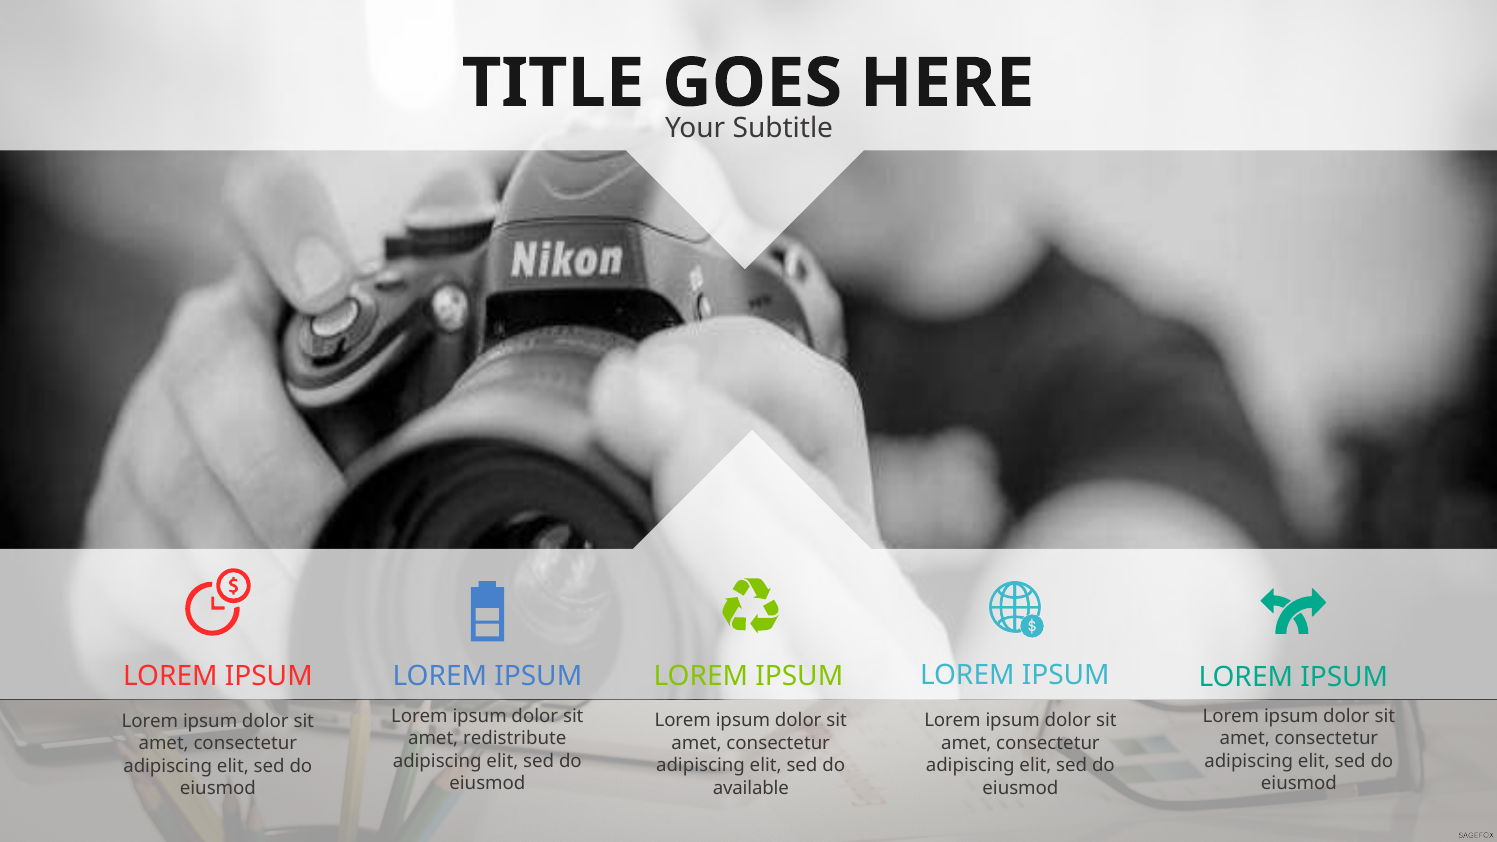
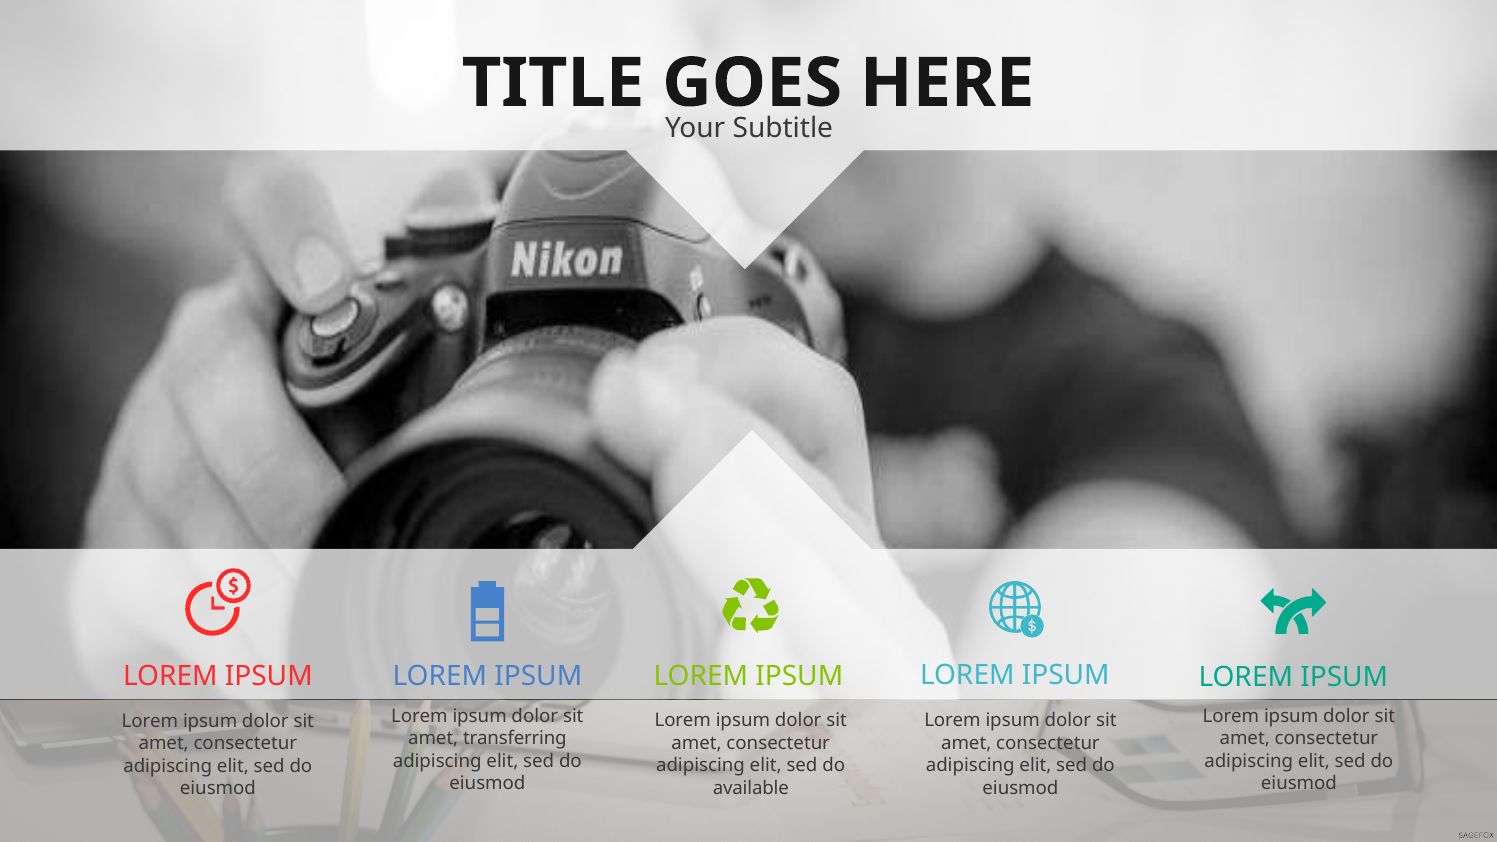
redistribute: redistribute -> transferring (515, 739)
